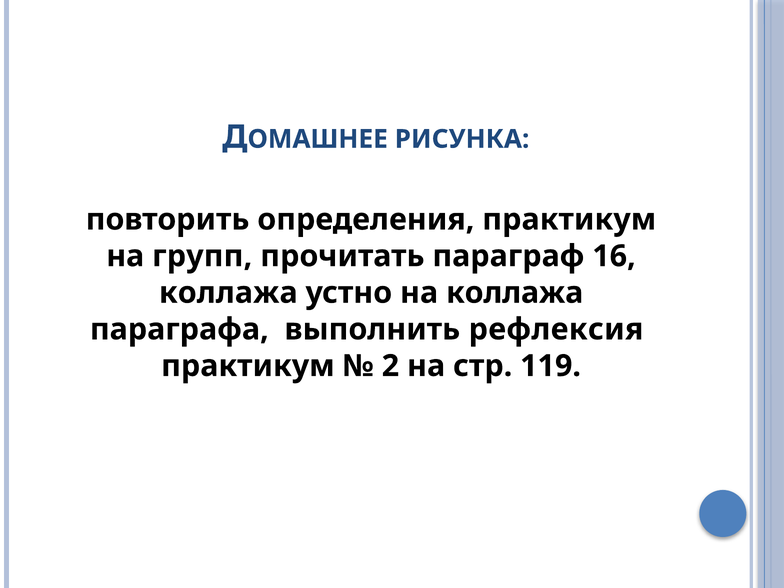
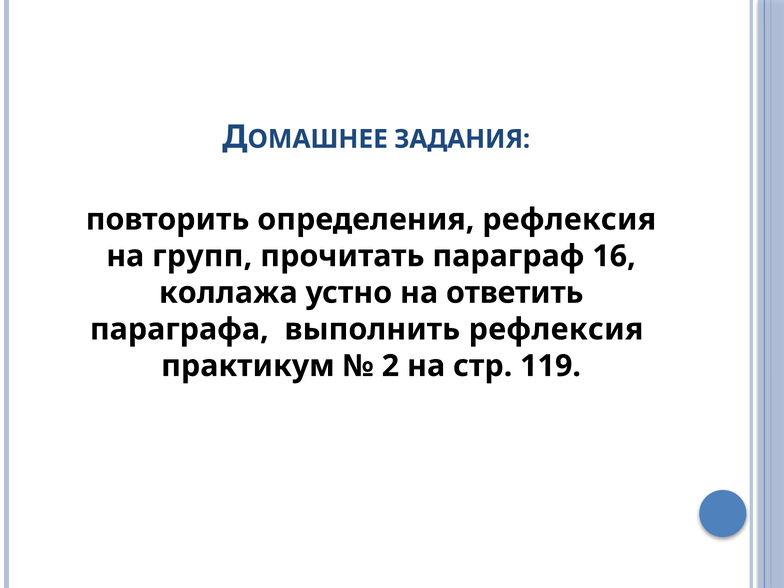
РИСУНКА: РИСУНКА -> ЗАДАНИЯ (462, 139)
определения практикум: практикум -> рефлексия (569, 220)
на коллажа: коллажа -> ответить (515, 293)
